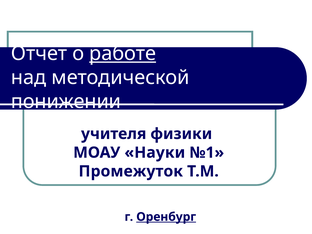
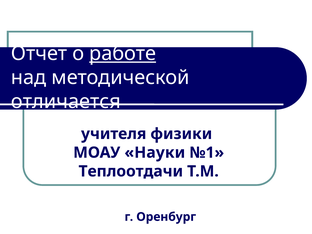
понижении: понижении -> отличается (66, 101)
Промежуток: Промежуток -> Теплоотдачи (131, 171)
Оренбург underline: present -> none (166, 217)
